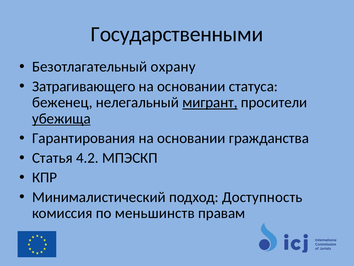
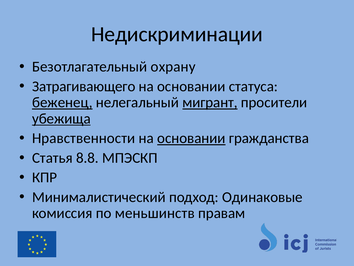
Государственными: Государственными -> Недискриминации (177, 34)
беженец underline: none -> present (62, 102)
Гарантирования: Гарантирования -> Нравственности (84, 138)
основании underline: none -> present (191, 138)
4.2: 4.2 -> 8.8 (87, 158)
Доступность: Доступность -> Одинаковые (262, 197)
